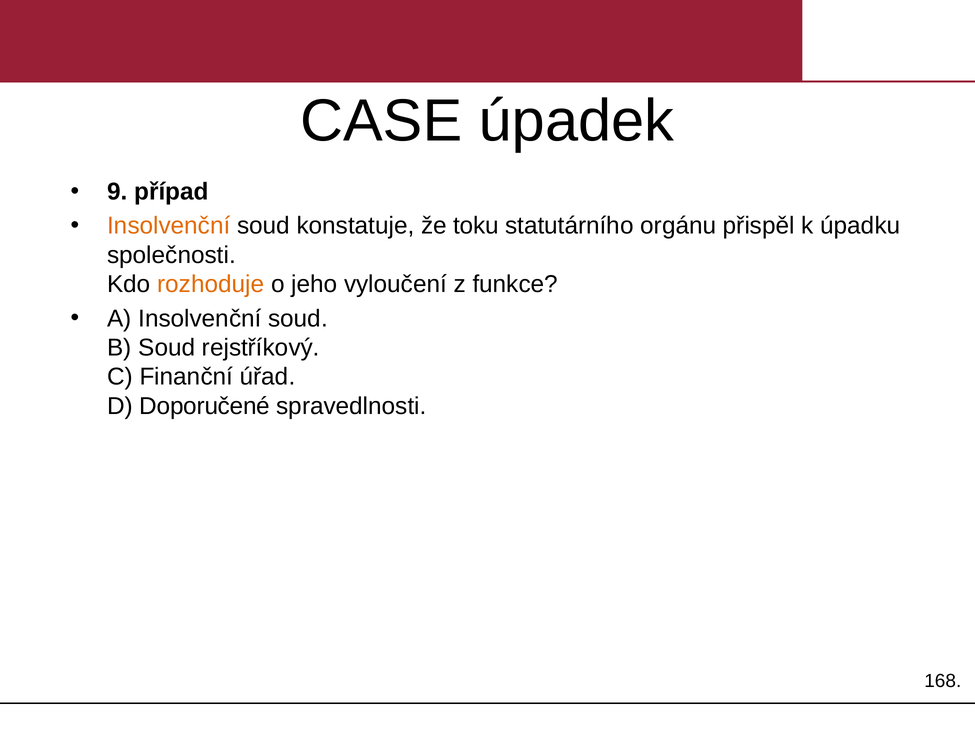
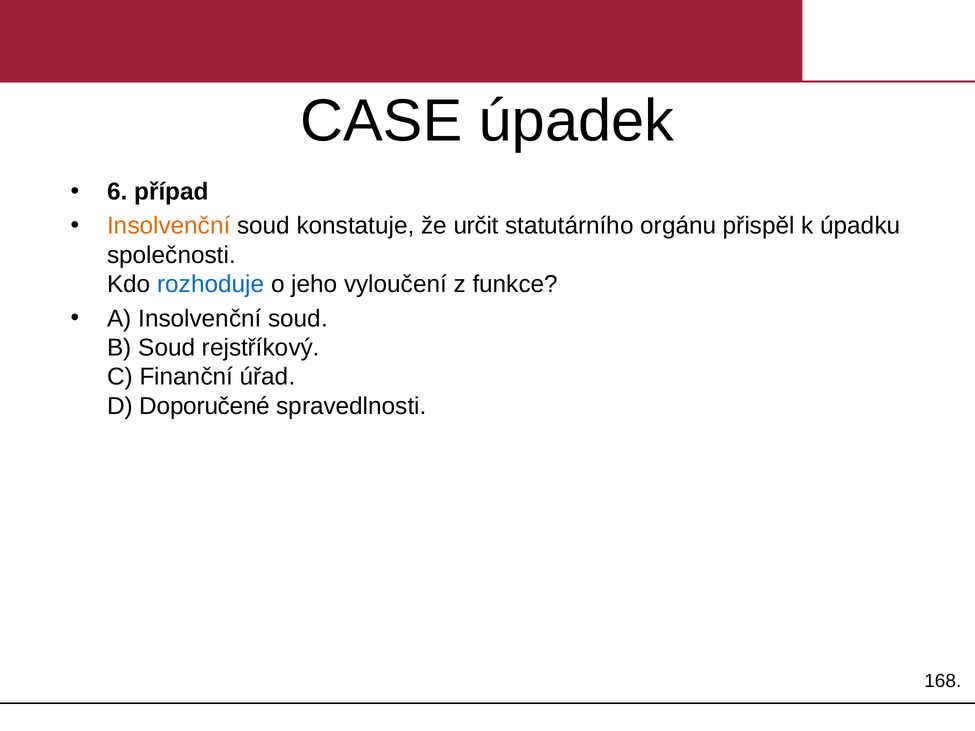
9: 9 -> 6 (117, 192)
toku: toku -> určit (476, 226)
rozhoduje colour: orange -> blue (211, 284)
